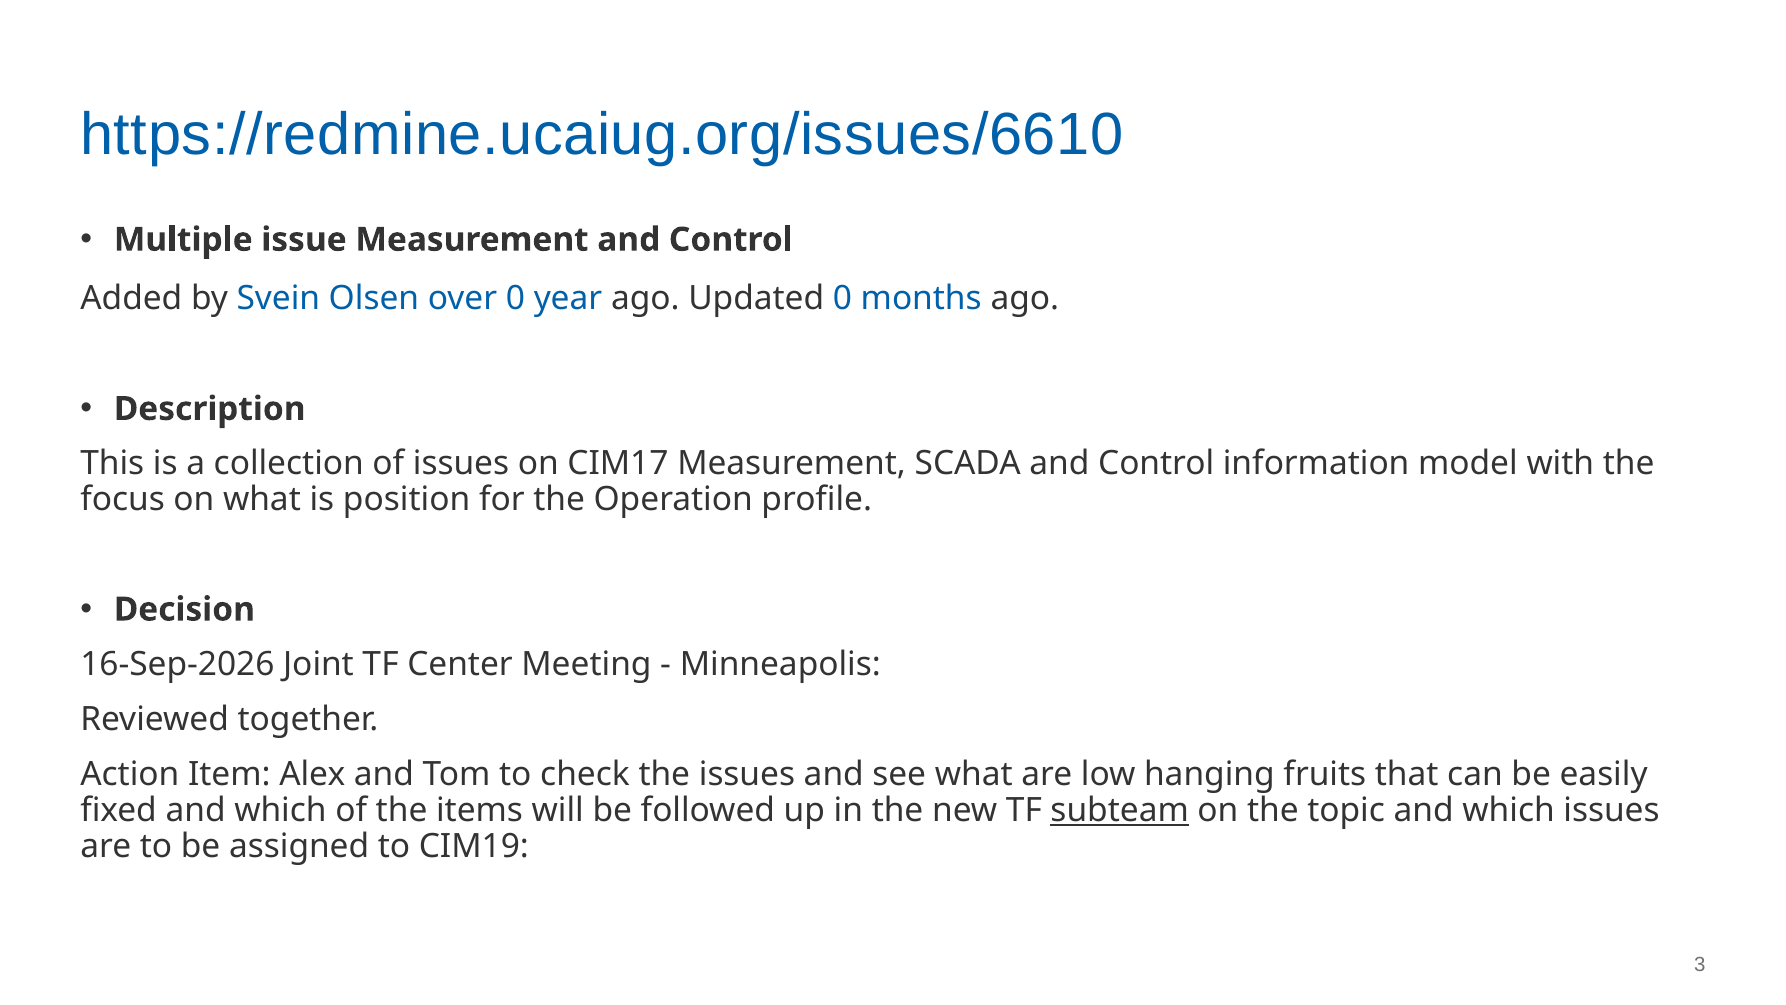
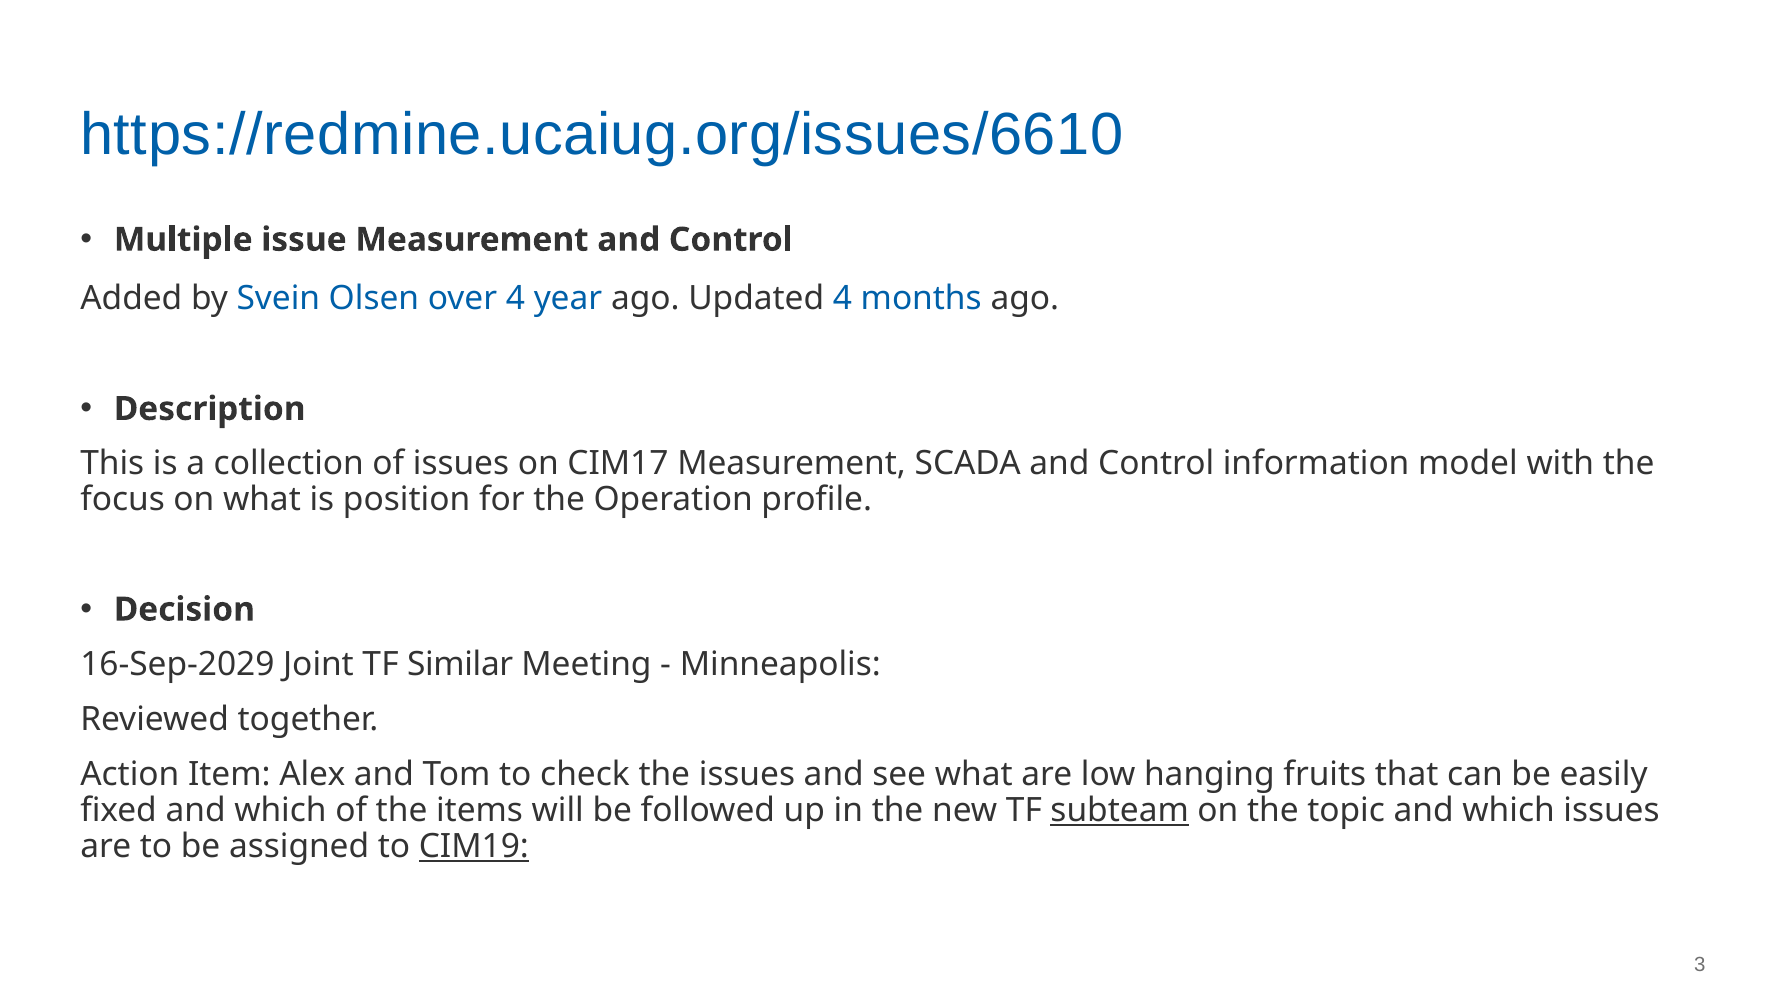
over 0: 0 -> 4 (515, 298)
Updated 0: 0 -> 4 (842, 298)
16-Sep-2026: 16-Sep-2026 -> 16-Sep-2029 (177, 664)
Center: Center -> Similar (460, 664)
CIM19 underline: none -> present (474, 846)
